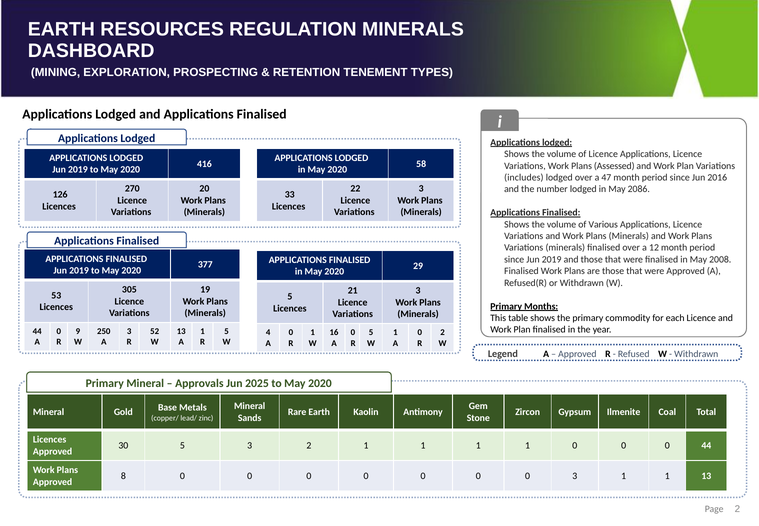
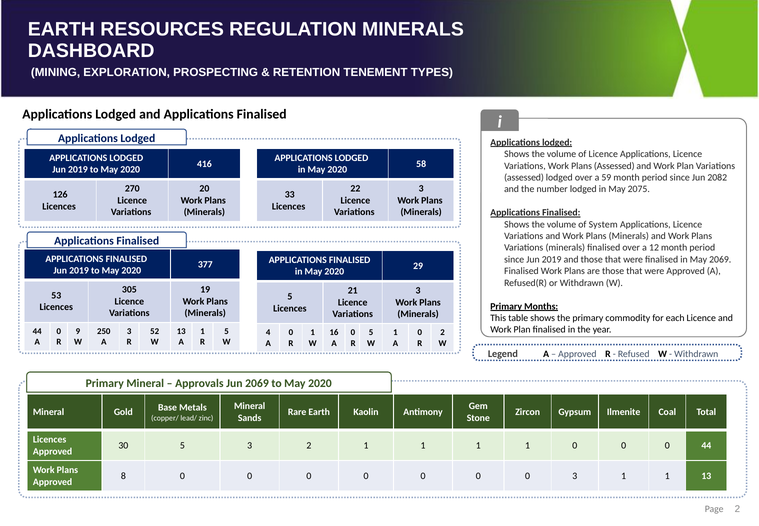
includes: includes -> assessed (524, 177)
47: 47 -> 59 (606, 177)
2016: 2016 -> 2082 (717, 177)
2086: 2086 -> 2075 (639, 189)
Various: Various -> System (603, 224)
May 2008: 2008 -> 2069 (720, 259)
Jun 2025: 2025 -> 2069 (257, 383)
